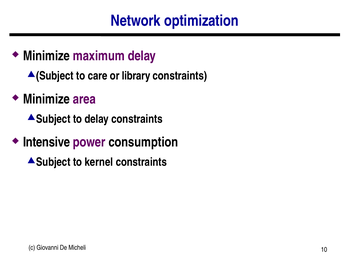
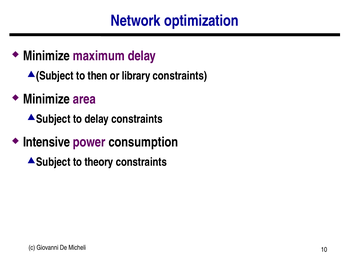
care: care -> then (98, 76)
kernel: kernel -> theory (99, 162)
